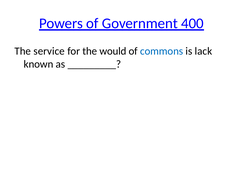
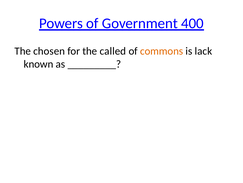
service: service -> chosen (49, 51)
would: would -> called (113, 51)
commons colour: blue -> orange (162, 51)
